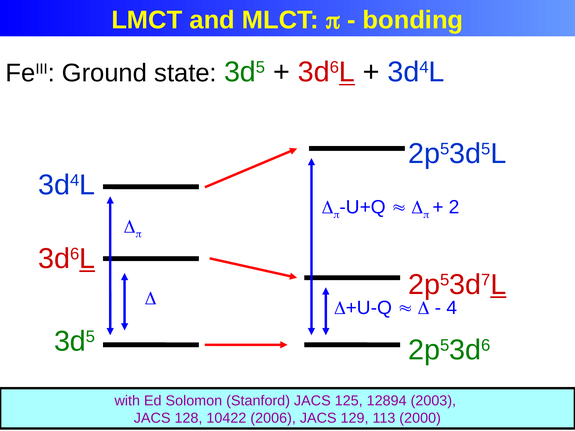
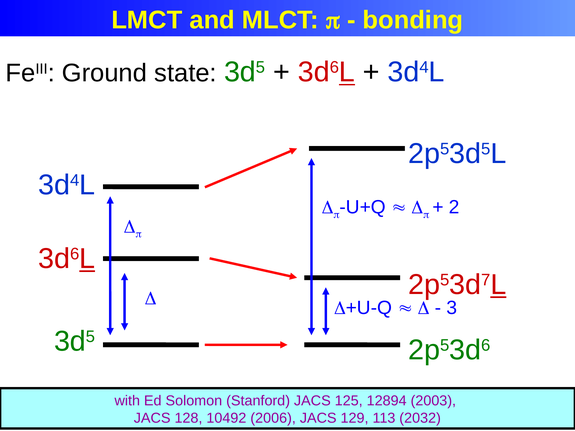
4: 4 -> 3 (452, 308)
10422: 10422 -> 10492 (226, 418)
2000: 2000 -> 2032 (420, 418)
